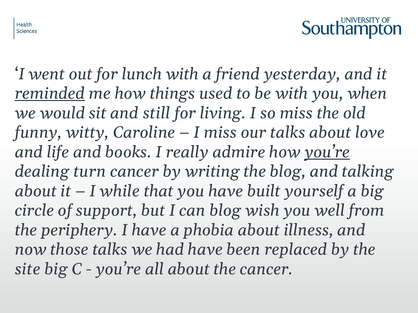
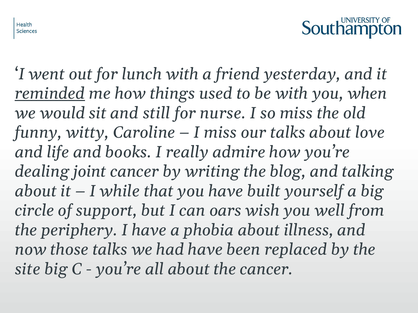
living: living -> nurse (223, 113)
you’re underline: present -> none (327, 152)
turn: turn -> joint (90, 172)
can blog: blog -> oars (225, 211)
